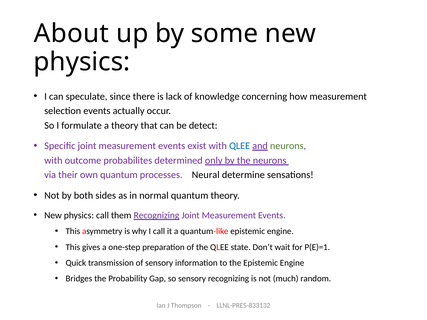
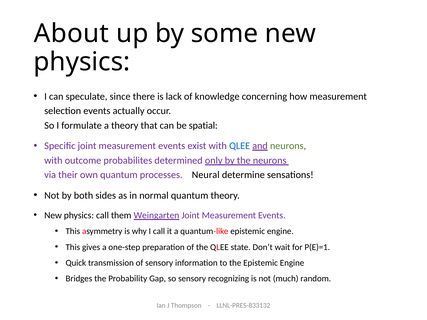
detect: detect -> spatial (203, 126)
them Recognizing: Recognizing -> Weingarten (156, 215)
